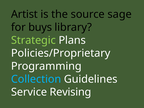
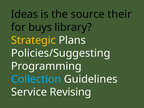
Artist: Artist -> Ideas (24, 14)
sage: sage -> their (120, 14)
Strategic colour: light green -> yellow (33, 40)
Policies/Proprietary: Policies/Proprietary -> Policies/Suggesting (61, 53)
